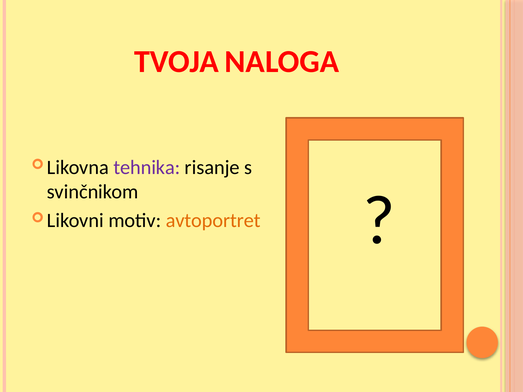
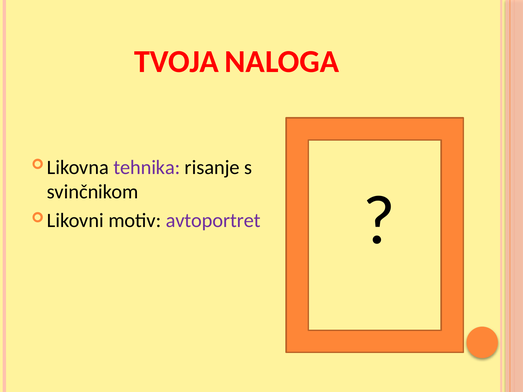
avtoportret colour: orange -> purple (213, 221)
